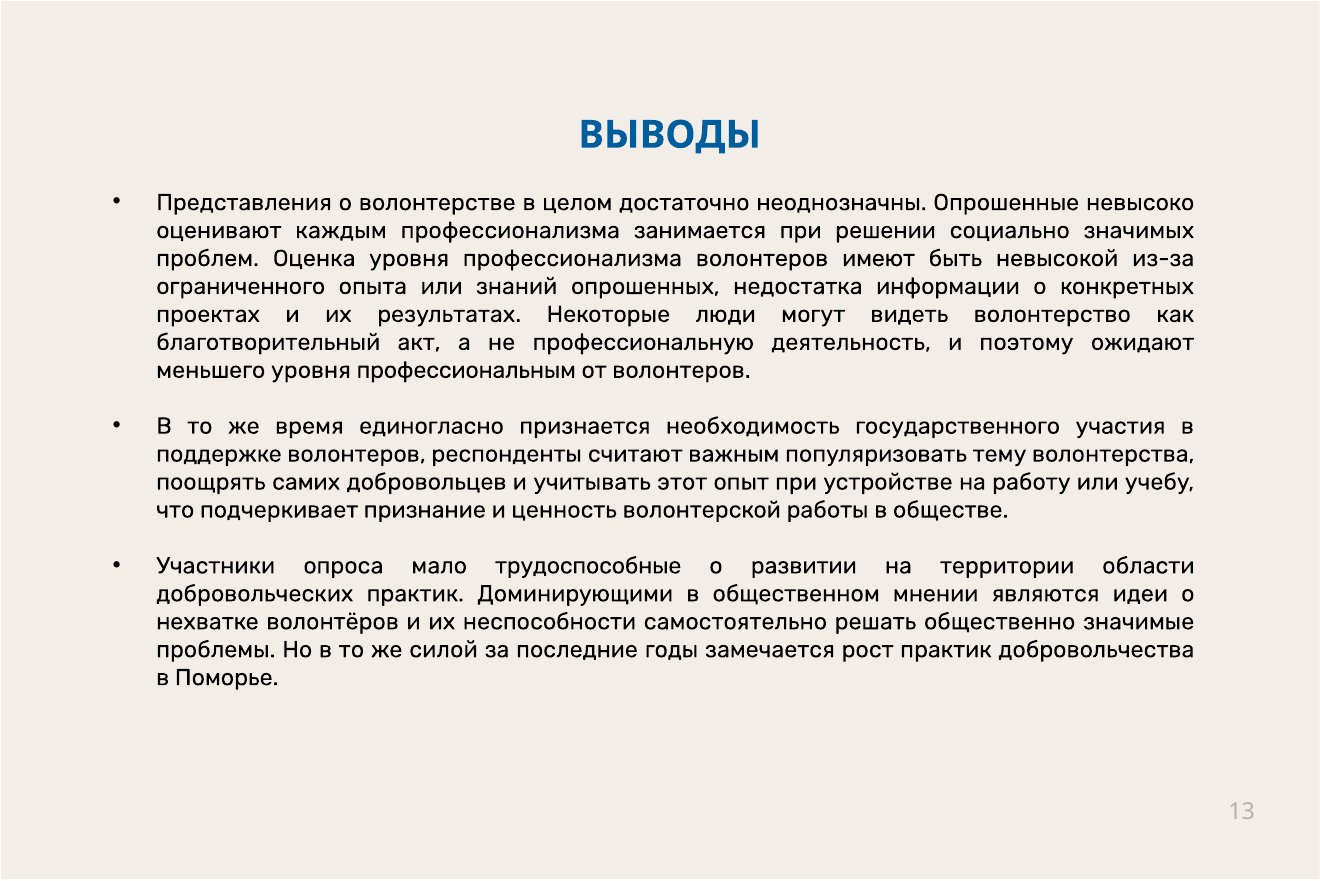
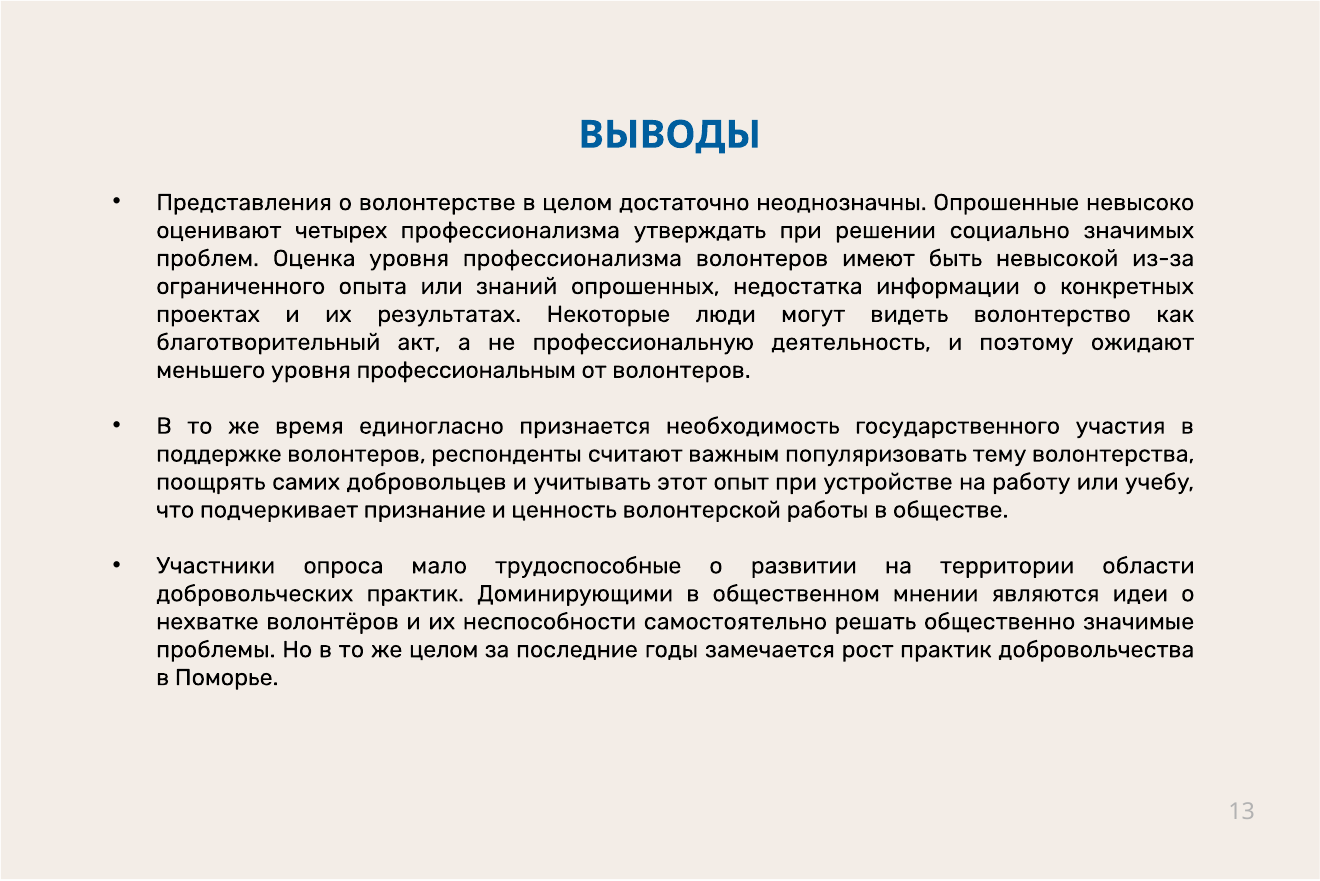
каждым: каждым -> четырех (341, 231)
занимается: занимается -> утверждать (700, 231)
же силой: силой -> целом (444, 650)
